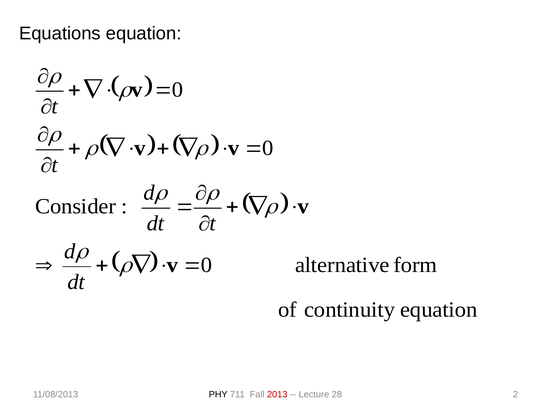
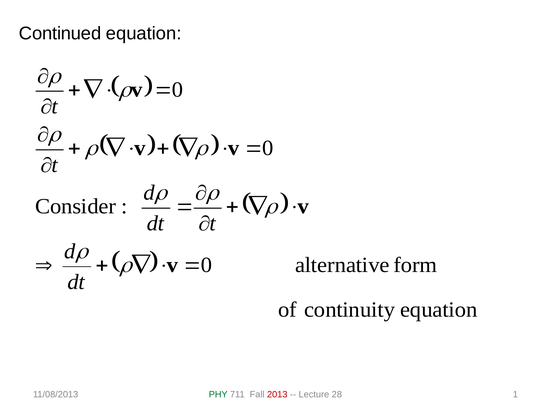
Equations: Equations -> Continued (60, 33)
PHY colour: black -> green (218, 395)
2: 2 -> 1 (515, 395)
